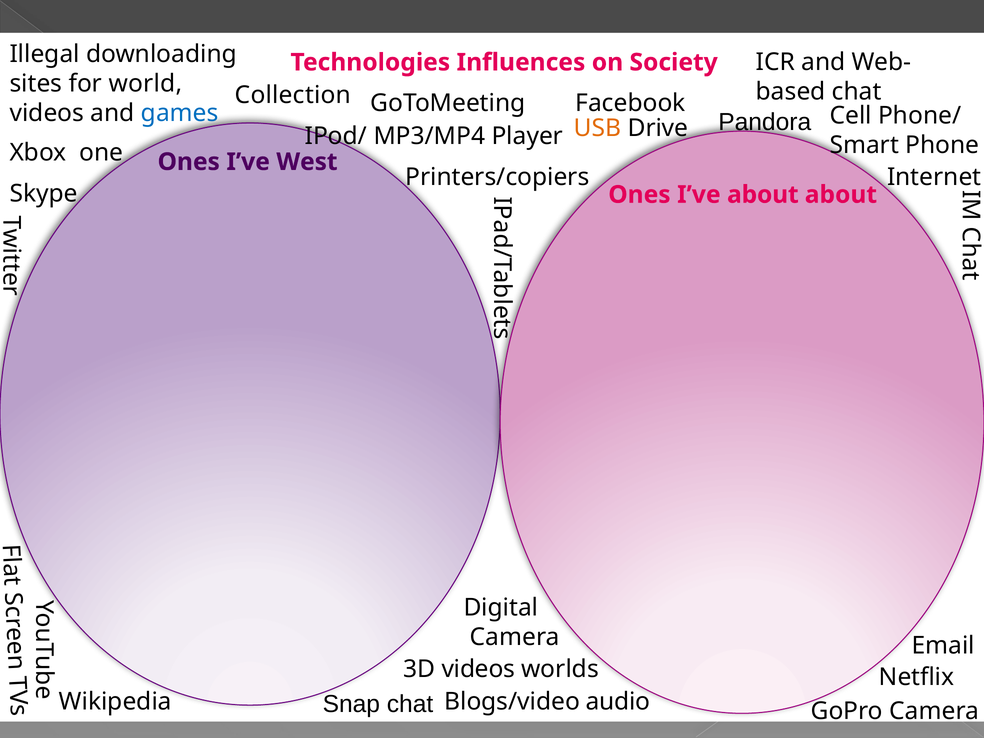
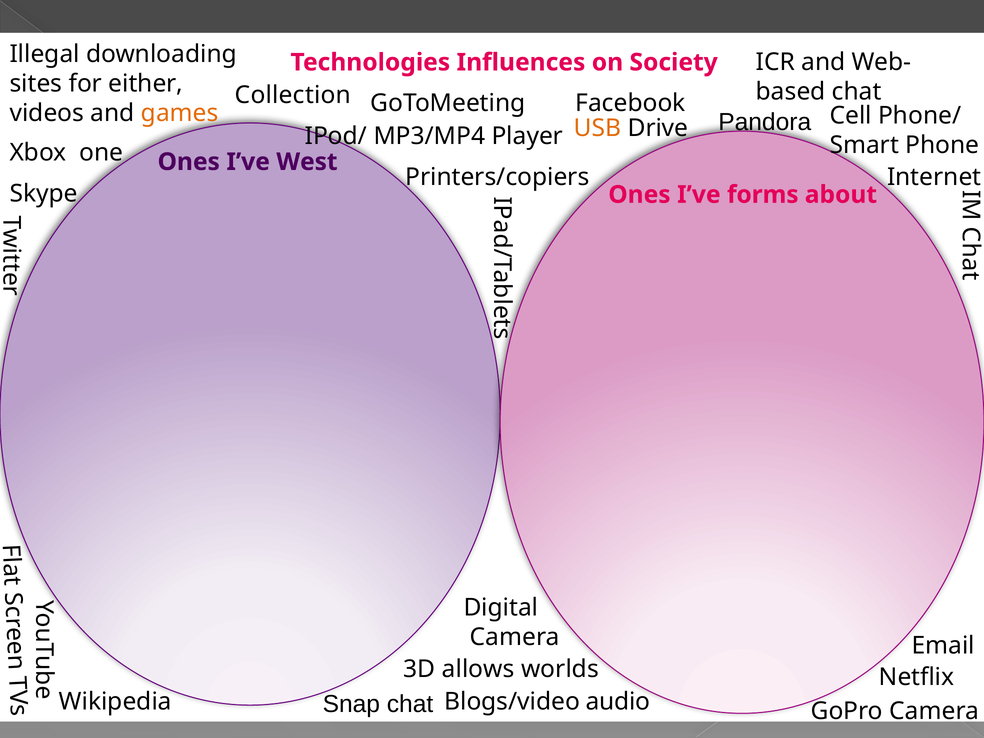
world: world -> either (146, 84)
games colour: blue -> orange (180, 113)
I’ve about: about -> forms (763, 195)
3D videos: videos -> allows (478, 669)
